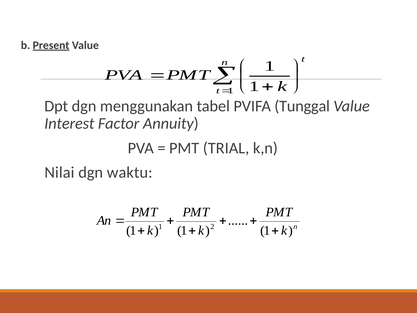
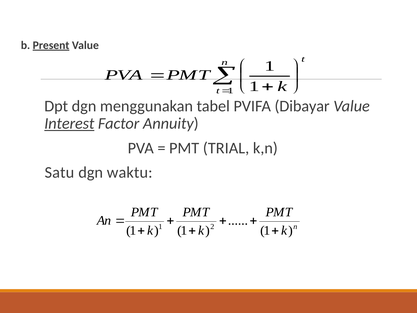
Tunggal: Tunggal -> Dibayar (302, 106)
Interest underline: none -> present (69, 123)
Nilai: Nilai -> Satu (59, 172)
